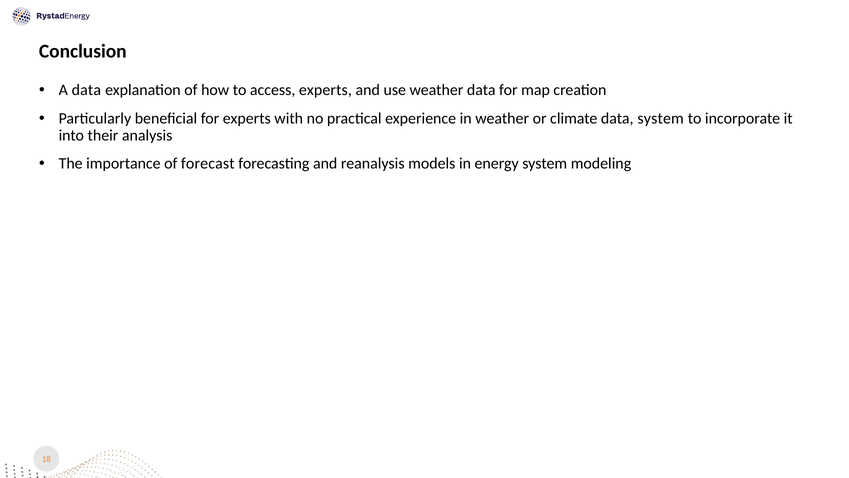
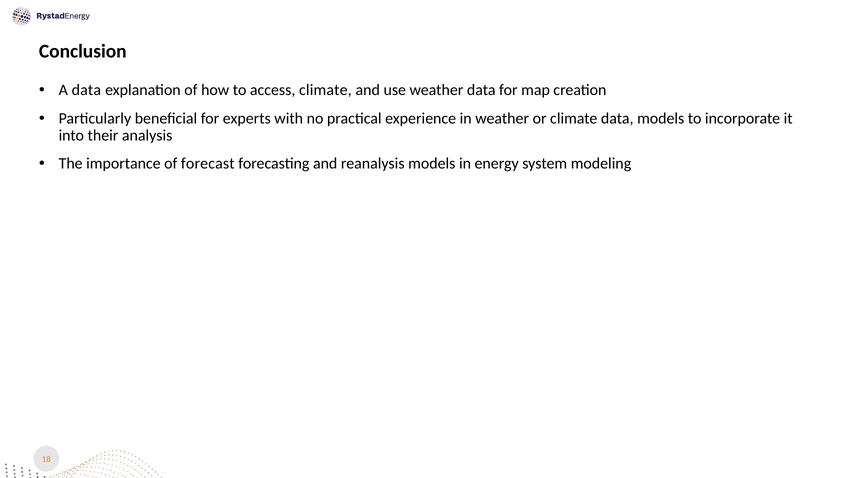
access experts: experts -> climate (325, 90)
data system: system -> models (661, 118)
